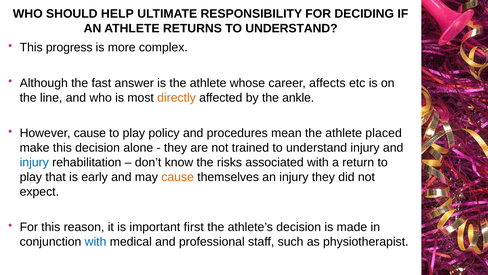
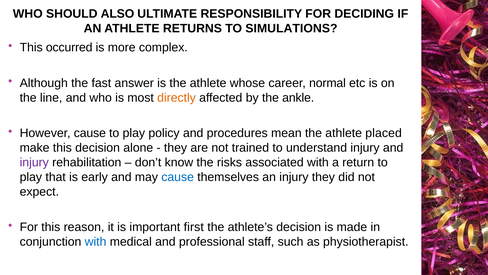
HELP: HELP -> ALSO (117, 14)
RETURNS TO UNDERSTAND: UNDERSTAND -> SIMULATIONS (291, 28)
progress: progress -> occurred (69, 47)
affects: affects -> normal (327, 83)
injury colour: blue -> purple (34, 162)
cause colour: orange -> blue (178, 177)
